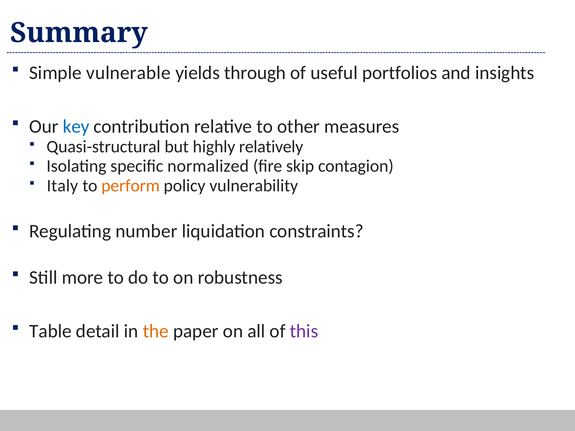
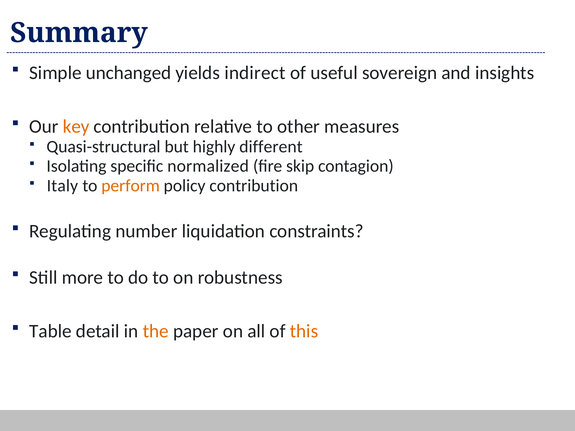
vulnerable: vulnerable -> unchanged (129, 73)
through: through -> indirect (255, 73)
portfolios: portfolios -> sovereign (400, 73)
key colour: blue -> orange (76, 126)
relatively: relatively -> different (271, 147)
policy vulnerability: vulnerability -> contribution (254, 186)
this colour: purple -> orange (304, 331)
